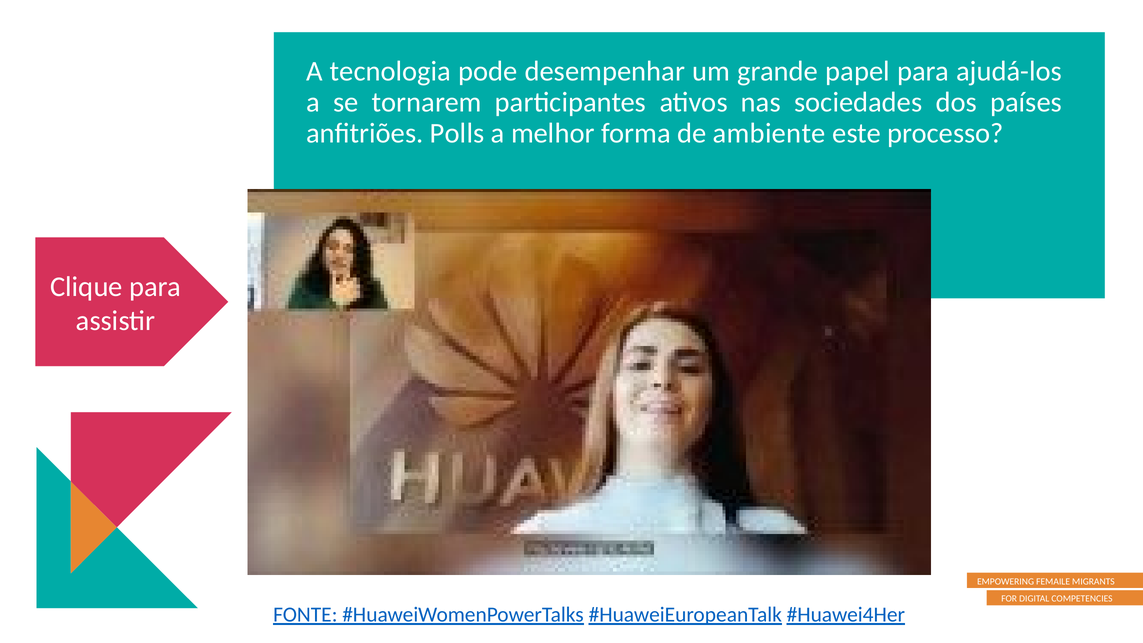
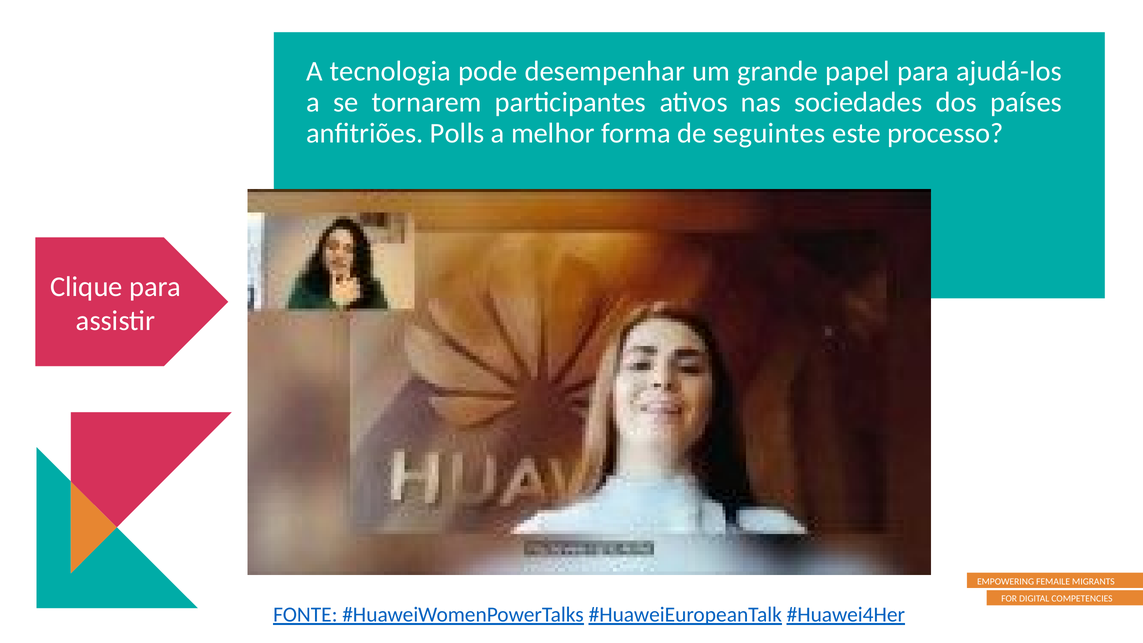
ambiente: ambiente -> seguintes (769, 133)
